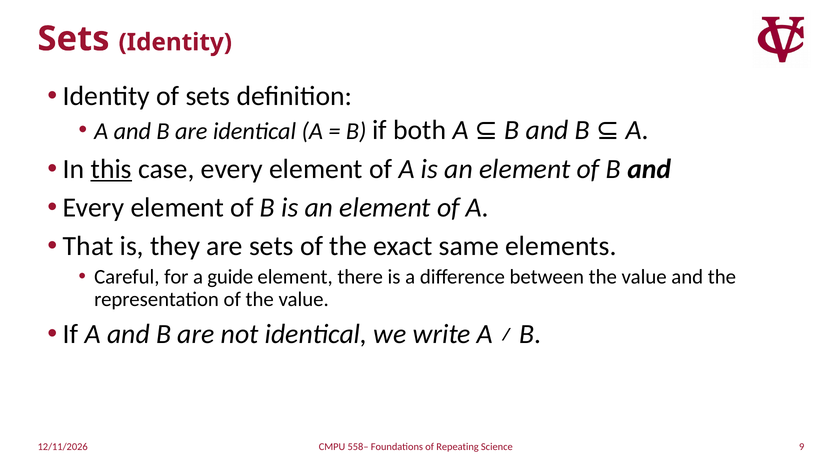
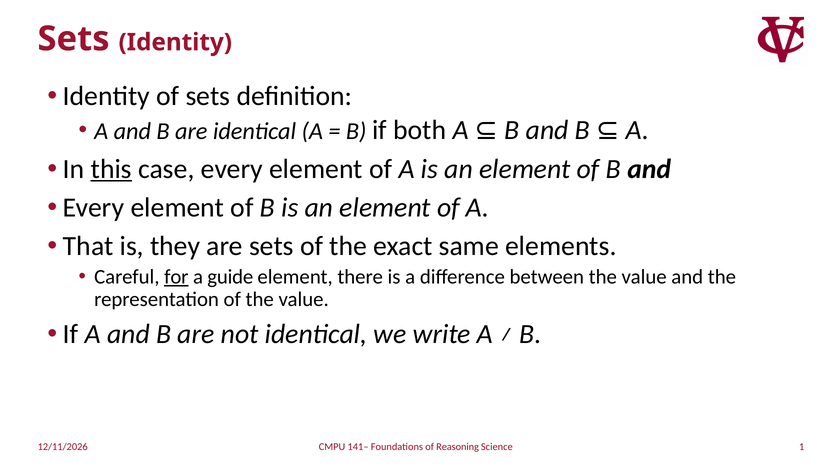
for underline: none -> present (176, 277)
9: 9 -> 1 (802, 447)
558–: 558– -> 141– (358, 447)
Repeating: Repeating -> Reasoning (458, 447)
